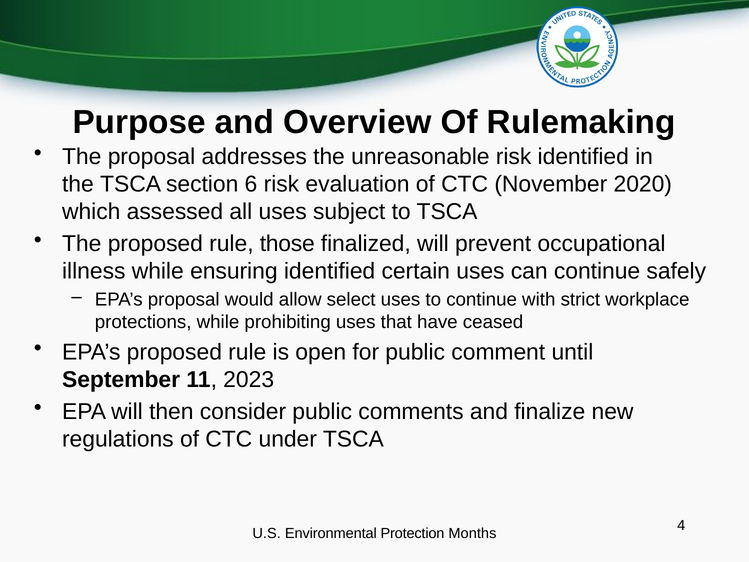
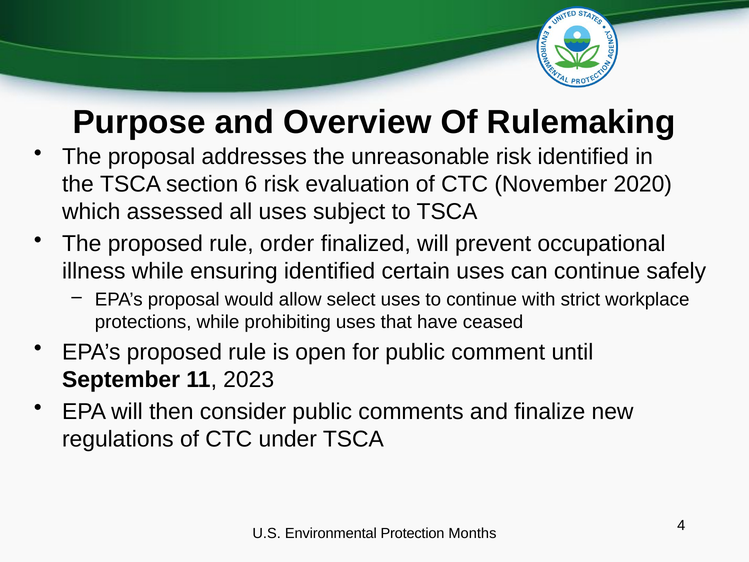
those: those -> order (287, 244)
